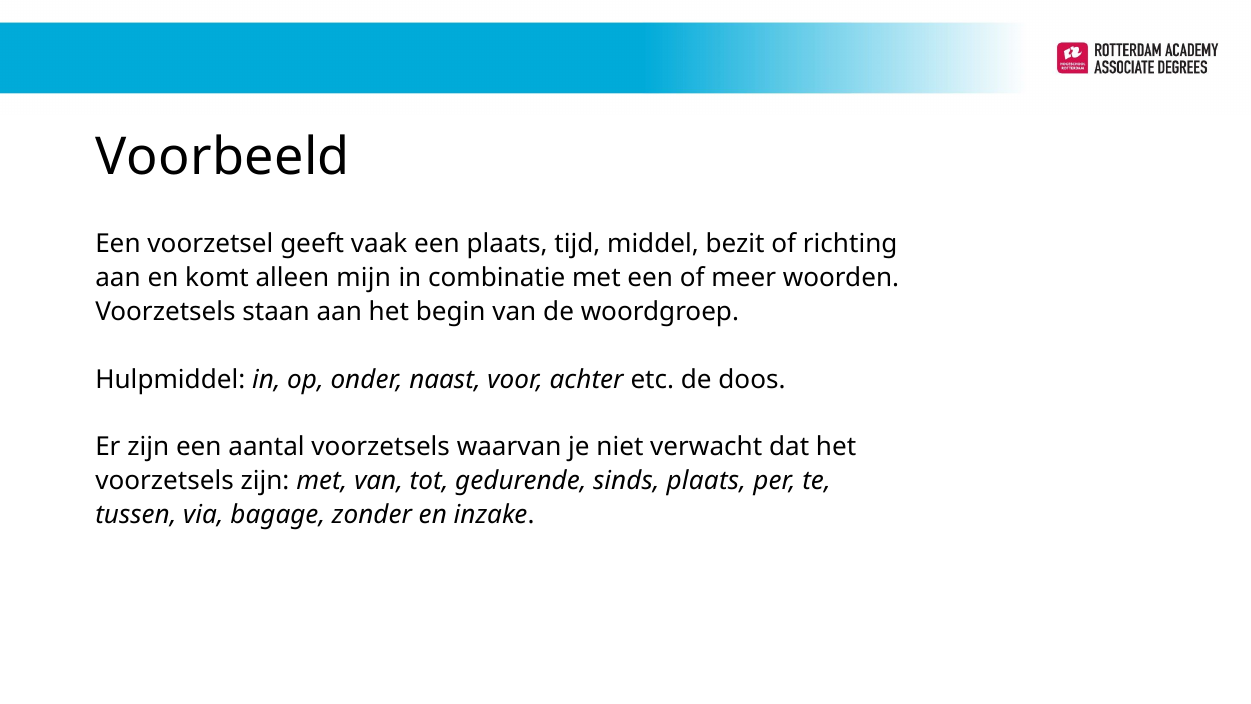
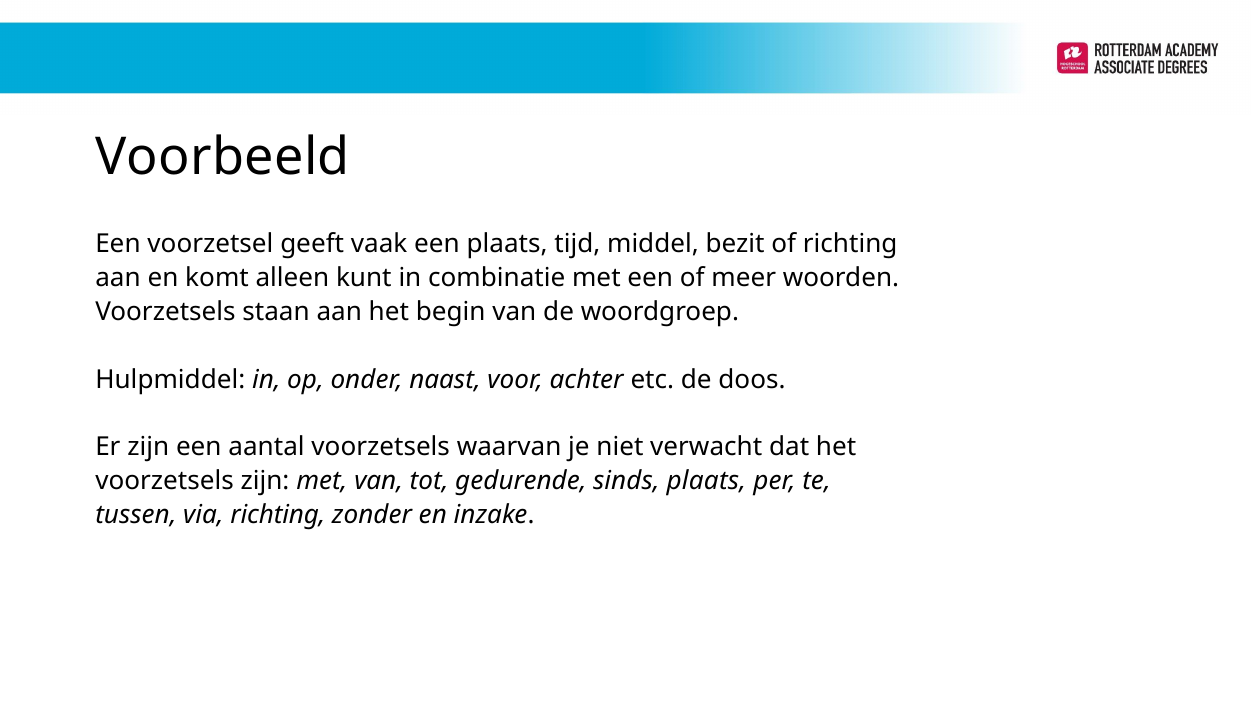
mijn: mijn -> kunt (364, 278)
via bagage: bagage -> richting (278, 515)
